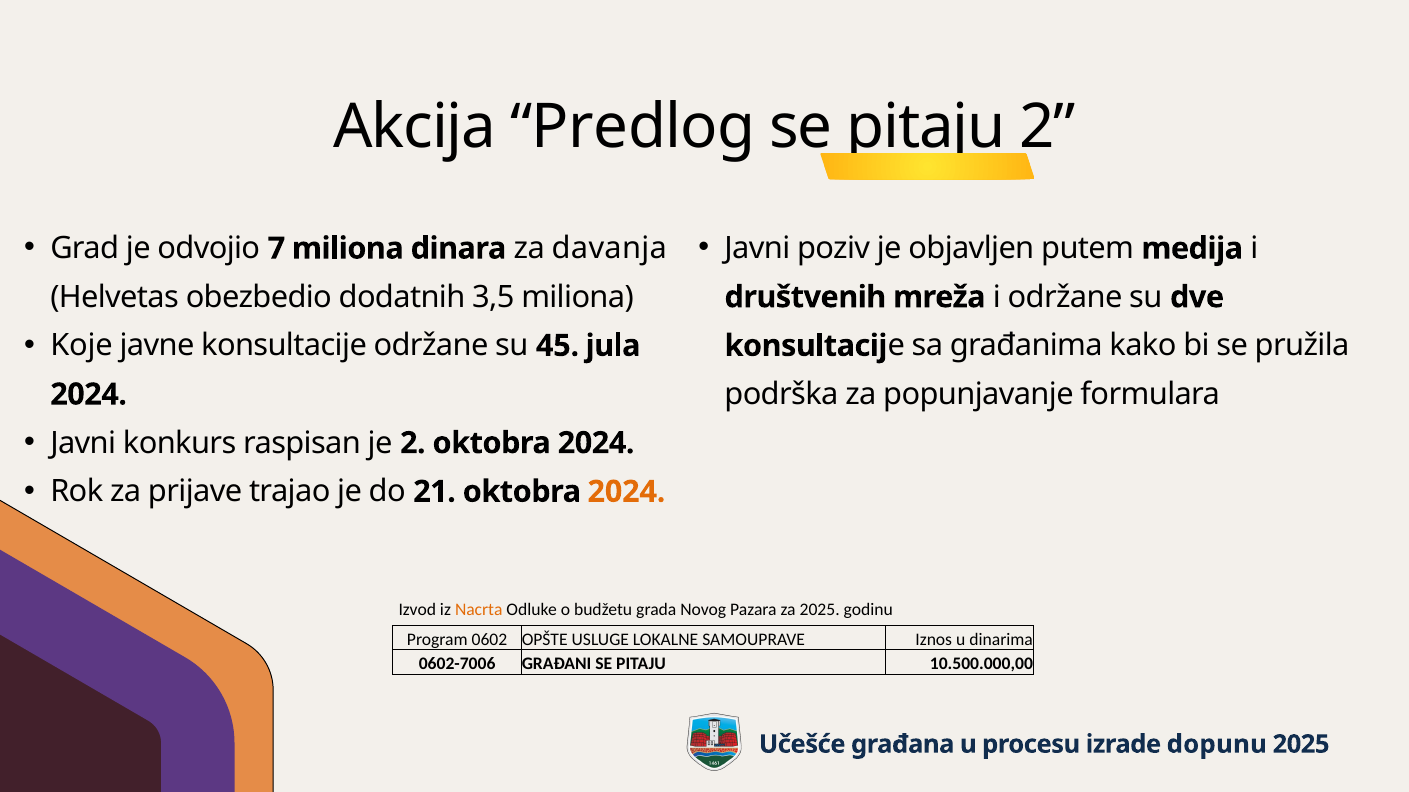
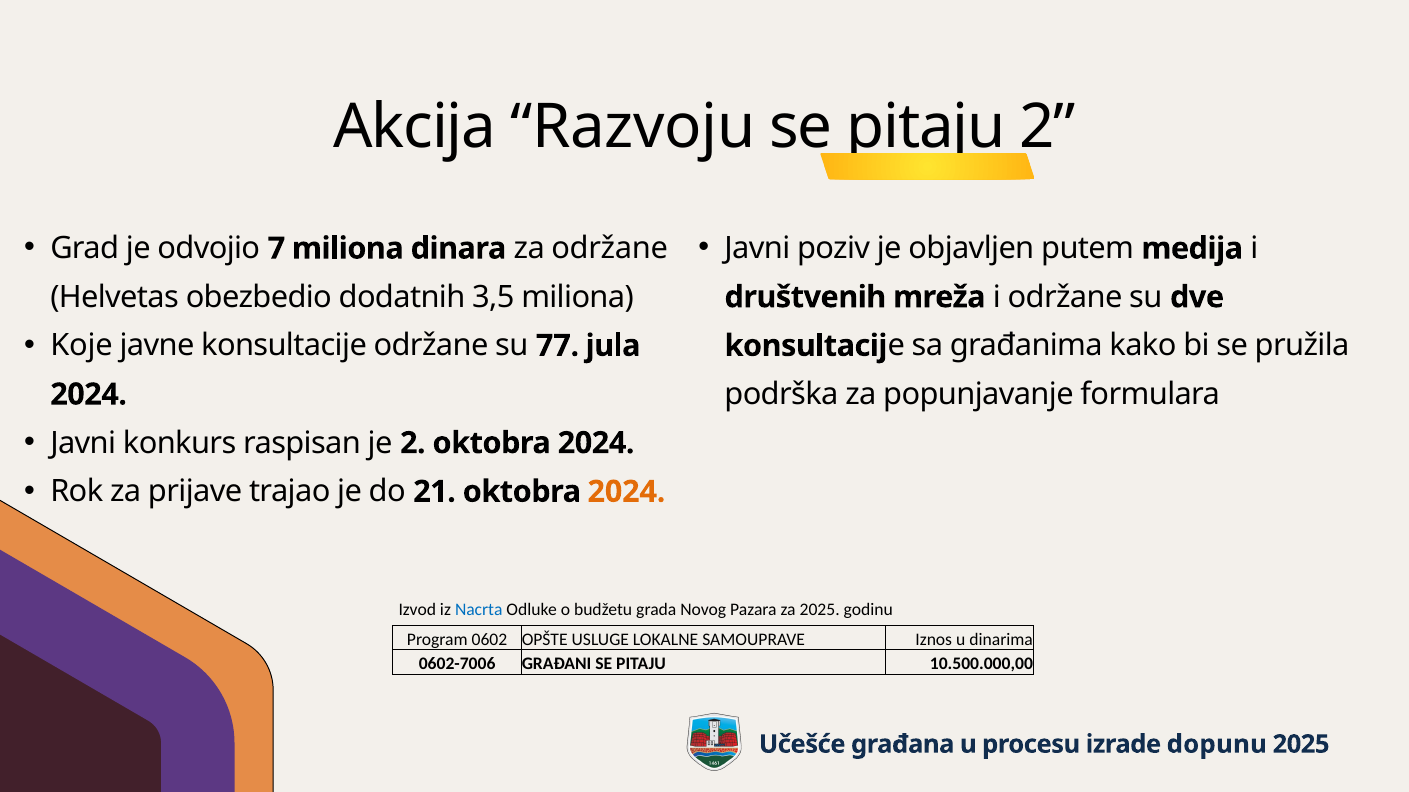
Predlog: Predlog -> Razvoju (633, 127)
za davanja: davanja -> održane (610, 249)
45: 45 -> 77 (558, 346)
Nacrta colour: orange -> blue (479, 610)
